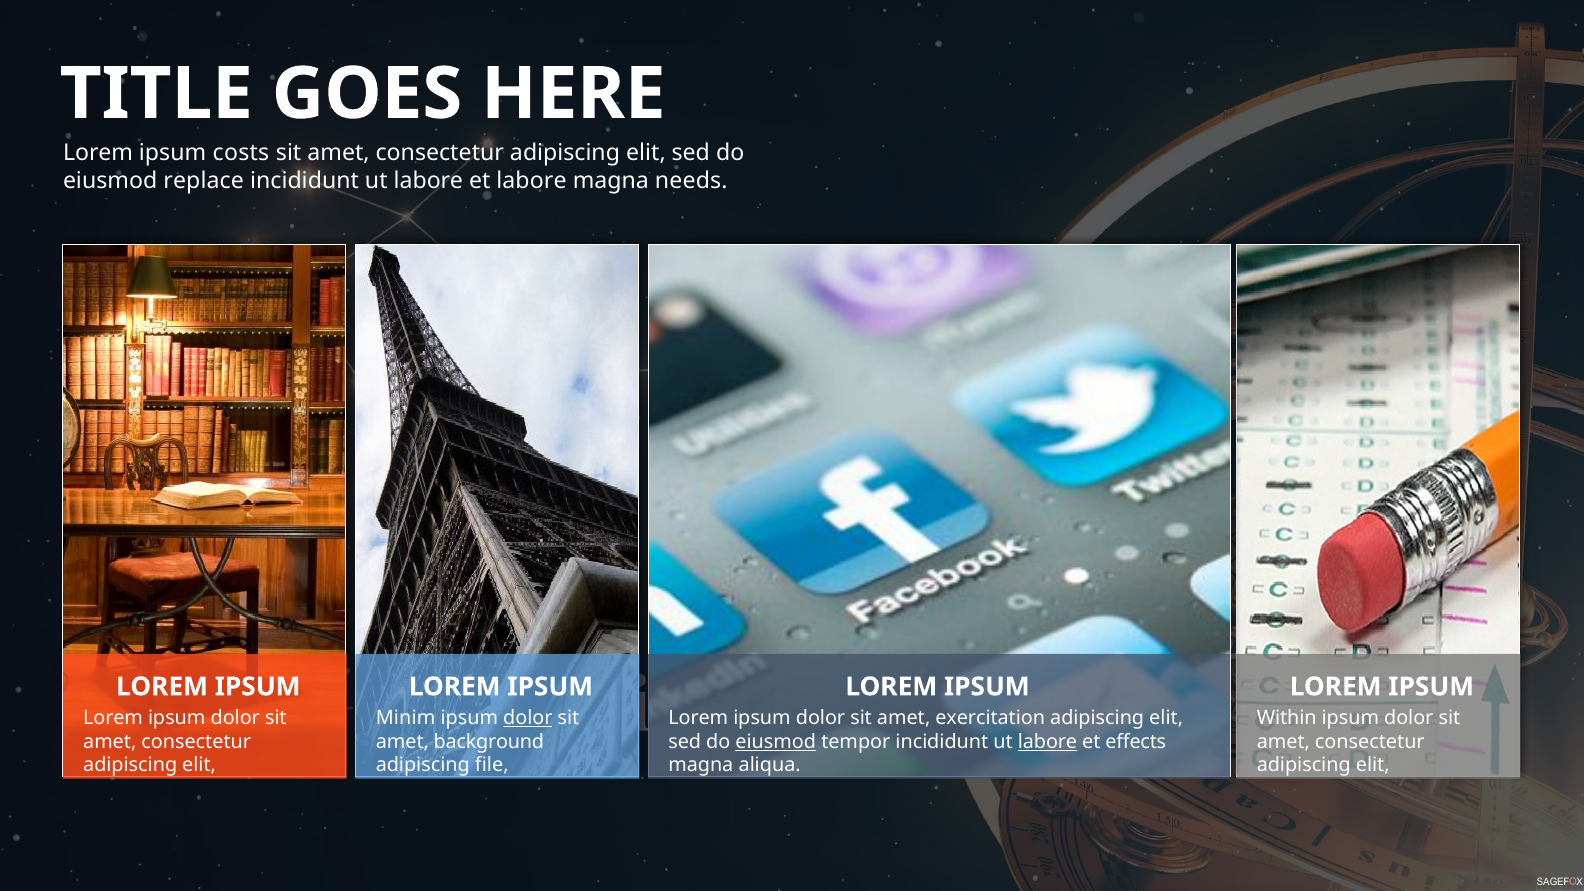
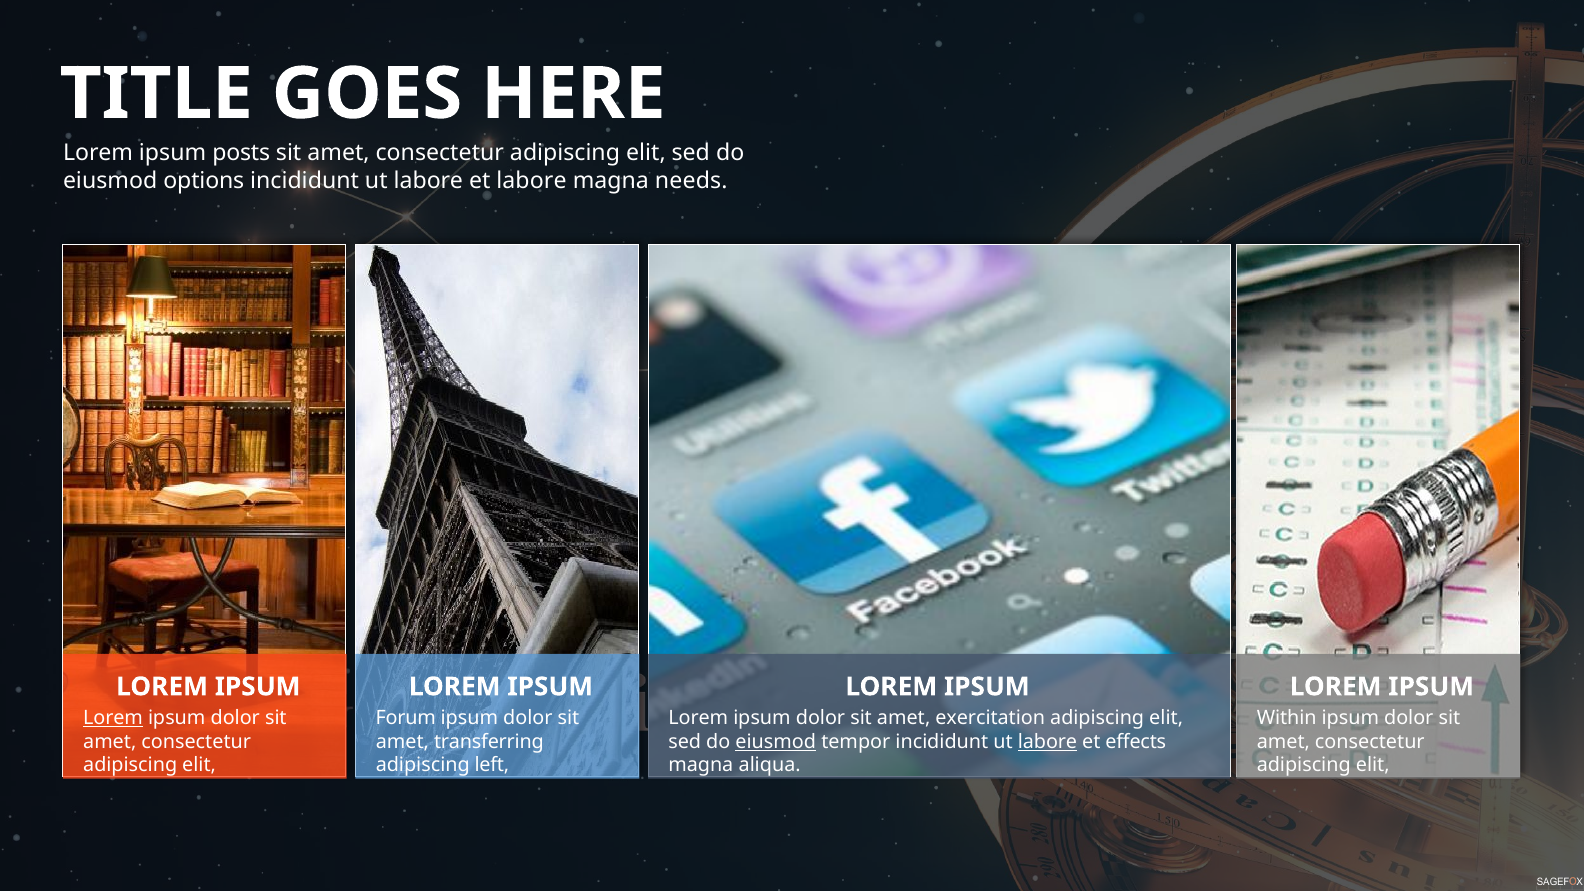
costs: costs -> posts (241, 153)
replace: replace -> options (204, 181)
Lorem underline: none -> present (113, 718)
Minim: Minim -> Forum (406, 718)
dolor underline: present -> none (528, 718)
background: background -> transferring (489, 742)
file: file -> left (492, 765)
